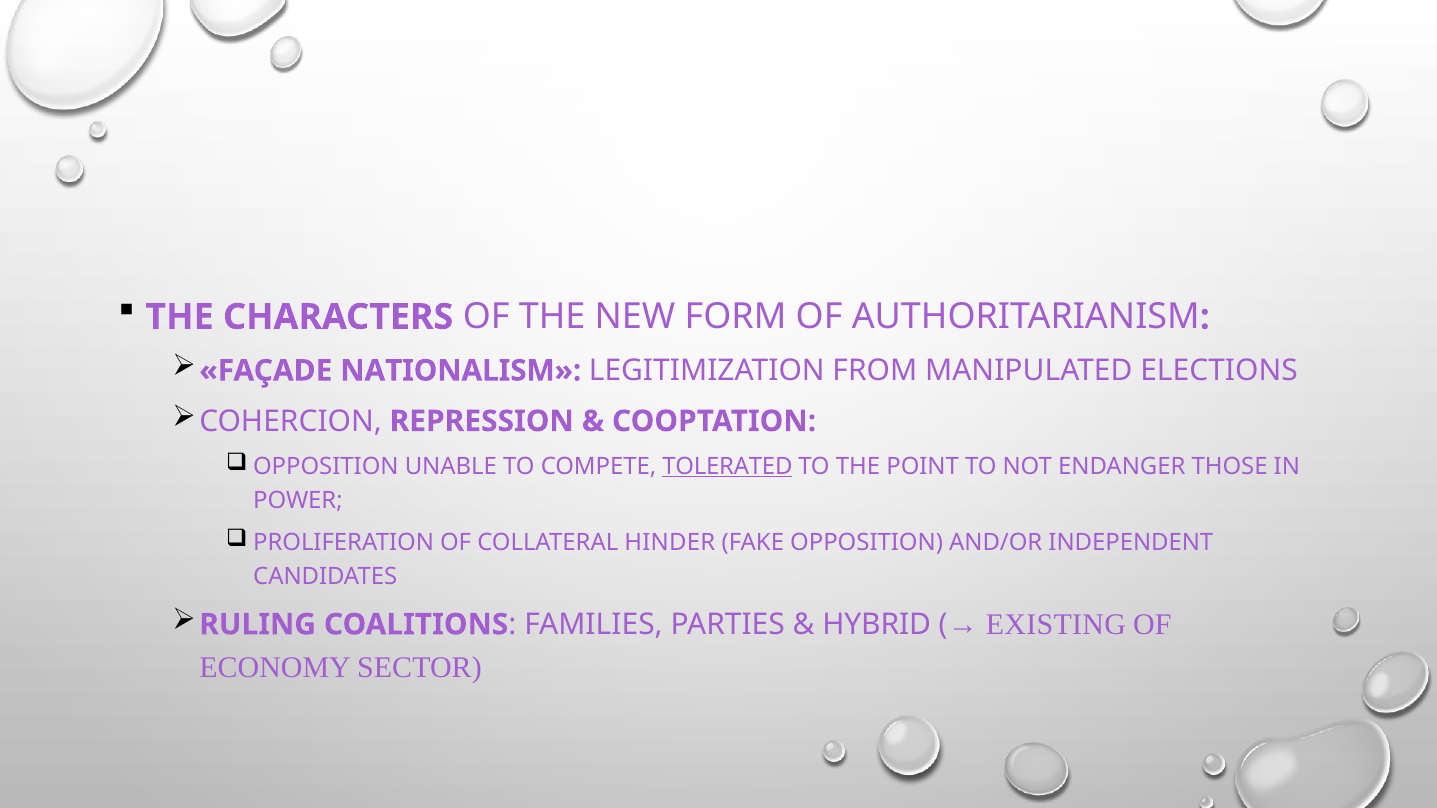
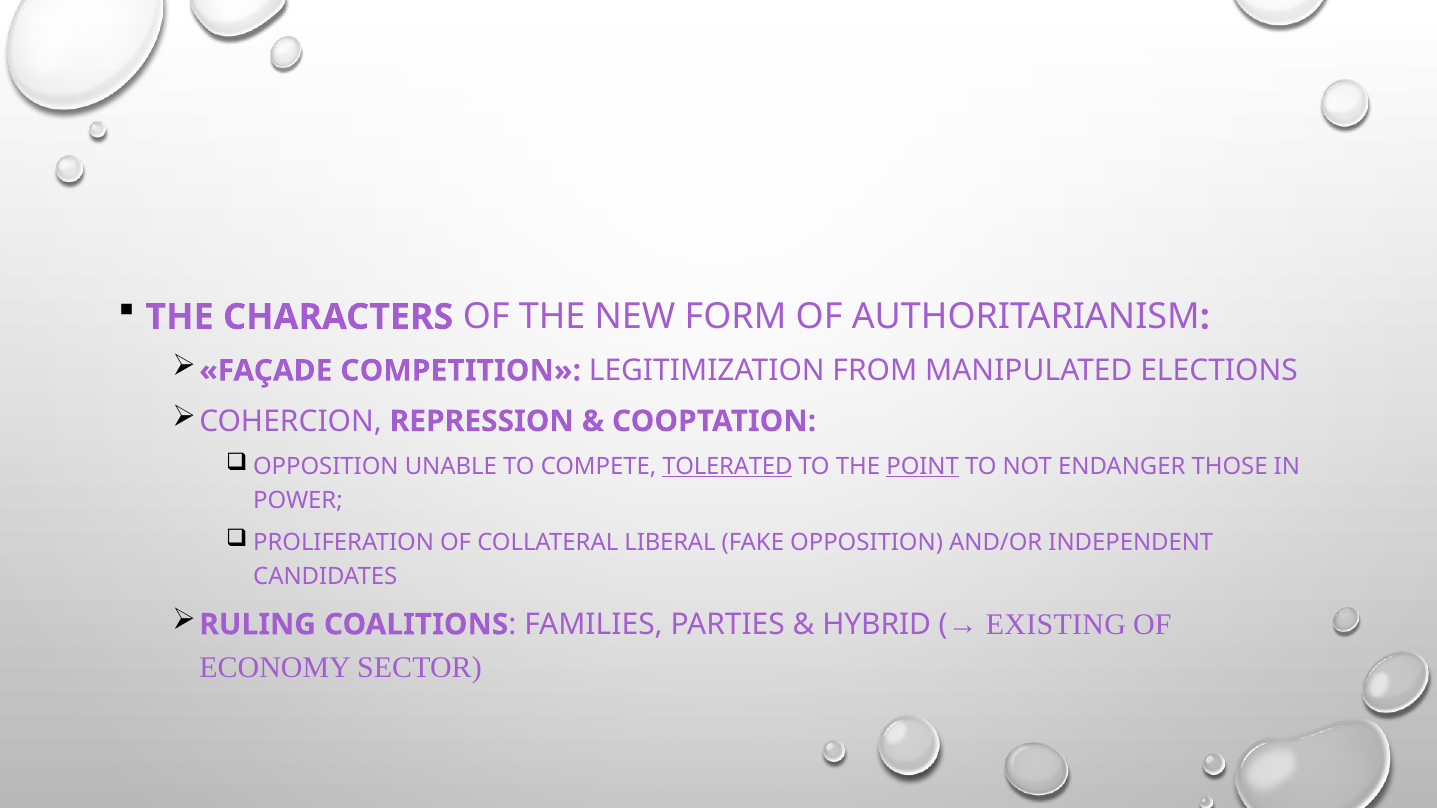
NATIONALISM: NATIONALISM -> COMPETITION (461, 371)
POINT underline: none -> present (923, 466)
HINDER: HINDER -> LIBERAL (670, 543)
